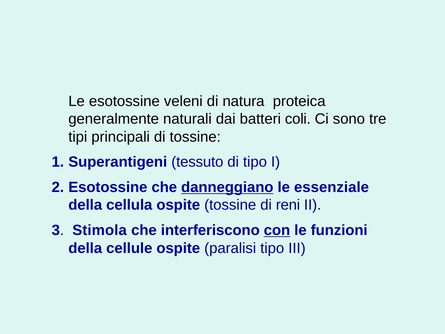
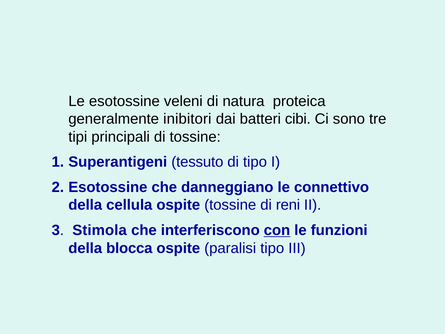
naturali: naturali -> inibitori (187, 119)
coli: coli -> cibi (298, 119)
danneggiano underline: present -> none (227, 187)
essenziale: essenziale -> connettivo (332, 187)
cellule: cellule -> blocca (129, 248)
